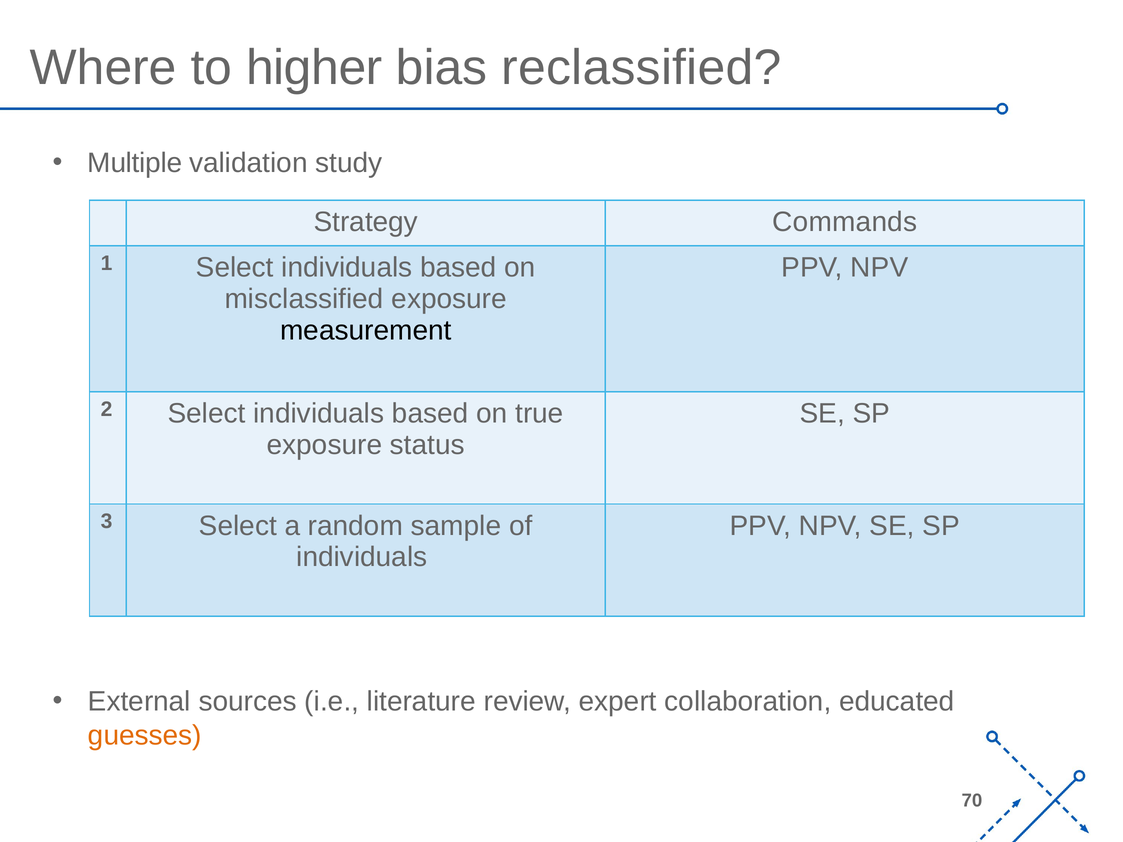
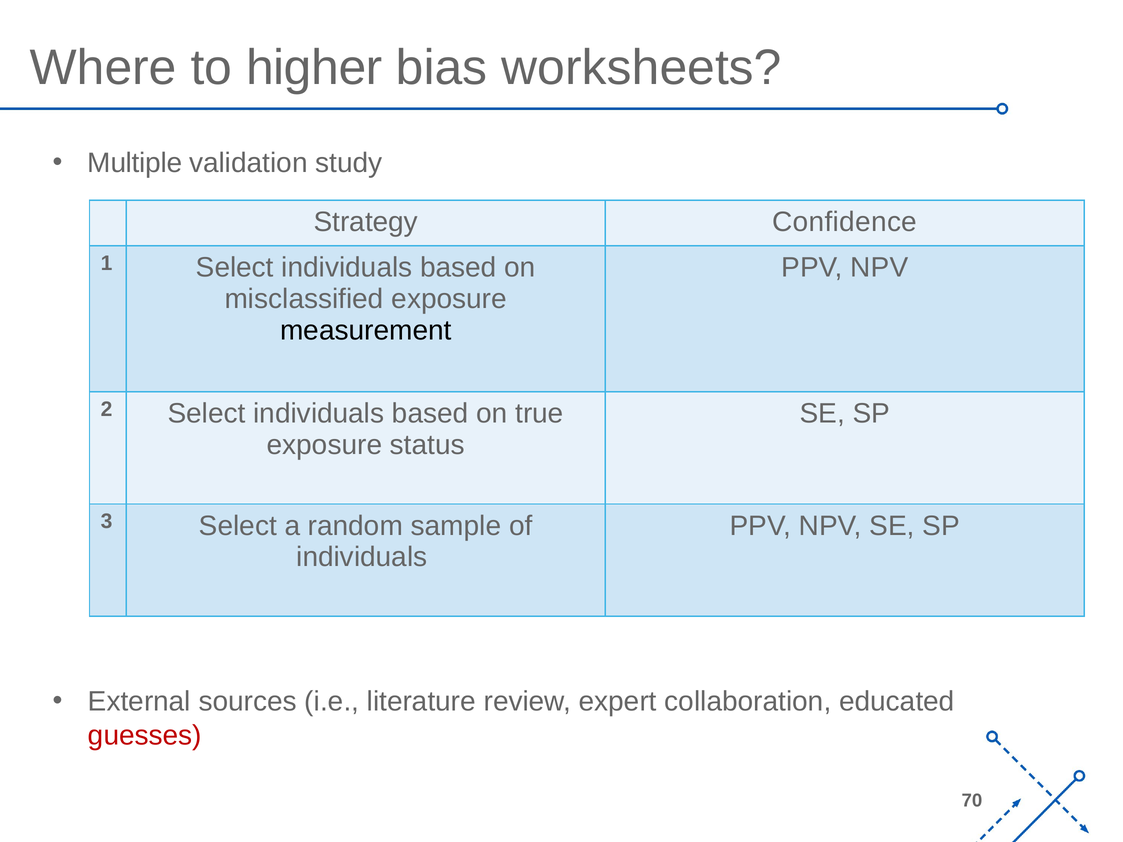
reclassified: reclassified -> worksheets (642, 68)
Commands: Commands -> Confidence (845, 222)
guesses colour: orange -> red (145, 736)
